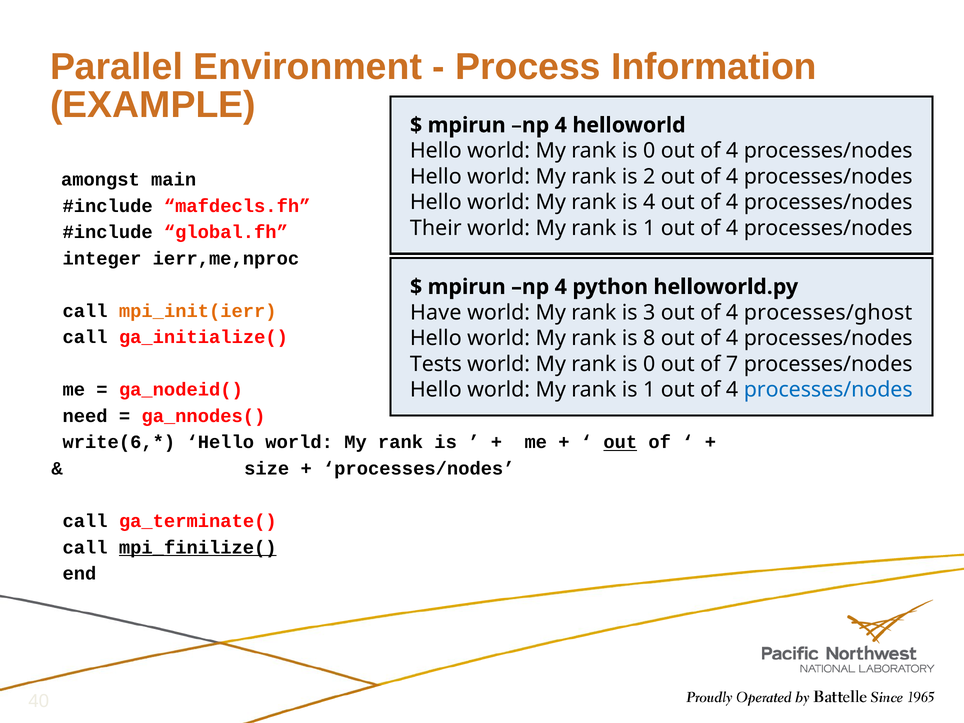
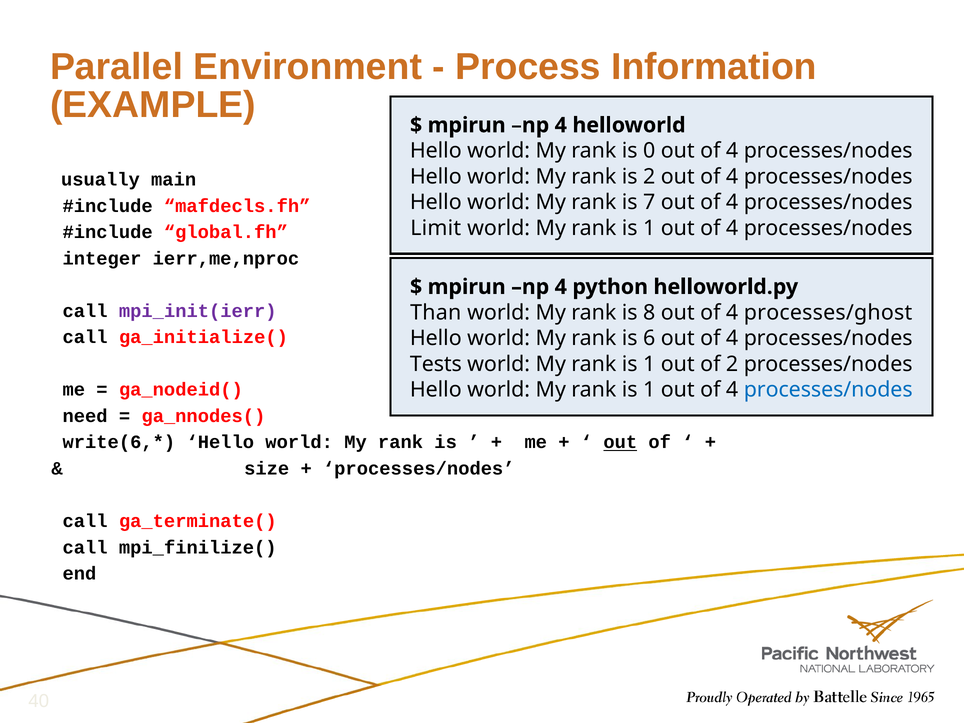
amongst: amongst -> usually (100, 180)
is 4: 4 -> 7 (649, 202)
Their: Their -> Limit (436, 228)
mpi_init(ierr colour: orange -> purple (198, 311)
Have: Have -> Than (436, 313)
3: 3 -> 8 (649, 313)
8: 8 -> 6 (649, 338)
0: 0 -> 1 (649, 364)
of 7: 7 -> 2 (732, 364)
mpi_finilize( underline: present -> none (198, 547)
